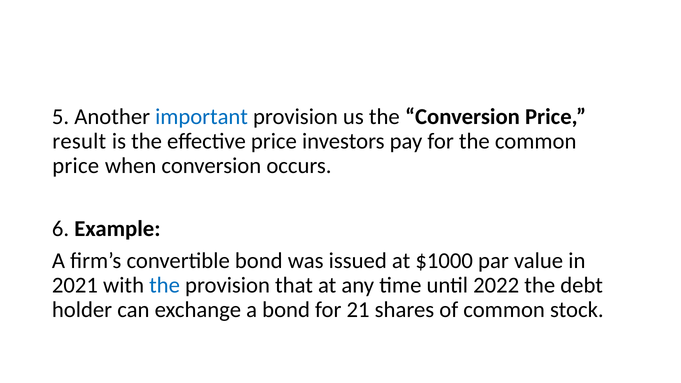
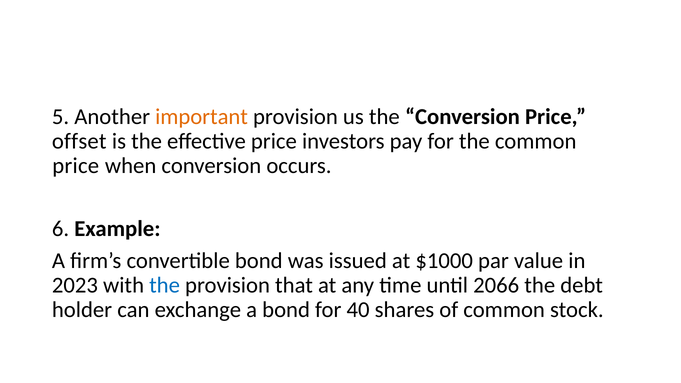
important colour: blue -> orange (202, 117)
result: result -> offset (79, 141)
2021: 2021 -> 2023 (75, 285)
2022: 2022 -> 2066 (496, 285)
21: 21 -> 40 (358, 310)
